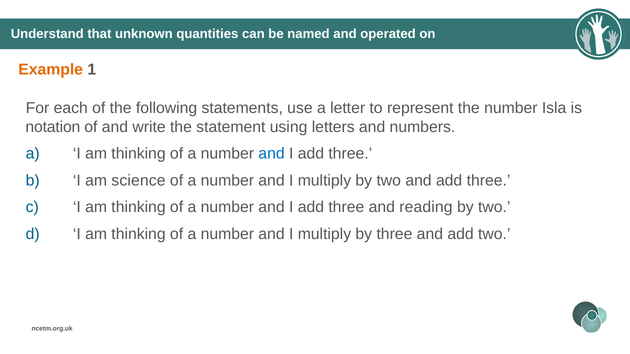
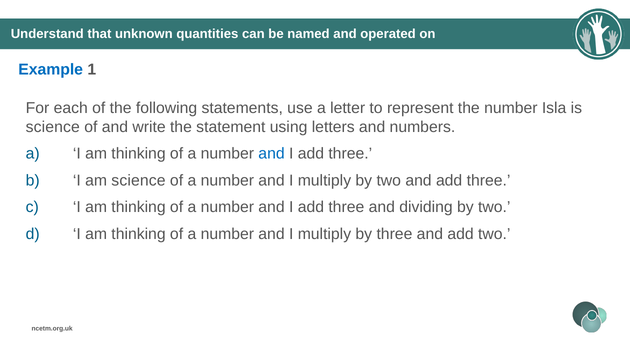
Example colour: orange -> blue (51, 69)
notation: notation -> science (53, 127)
reading: reading -> dividing (426, 207)
